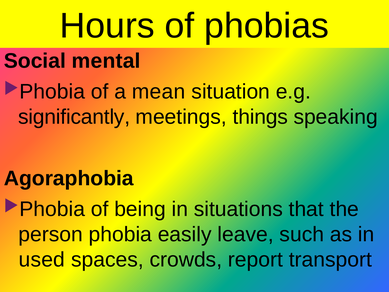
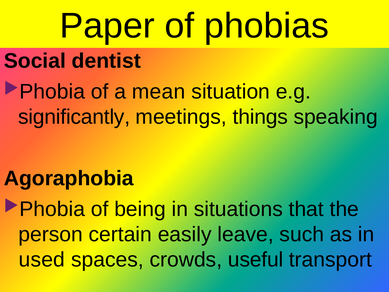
Hours: Hours -> Paper (107, 26)
mental: mental -> dentist (106, 61)
phobia: phobia -> certain (120, 234)
report: report -> useful (256, 259)
